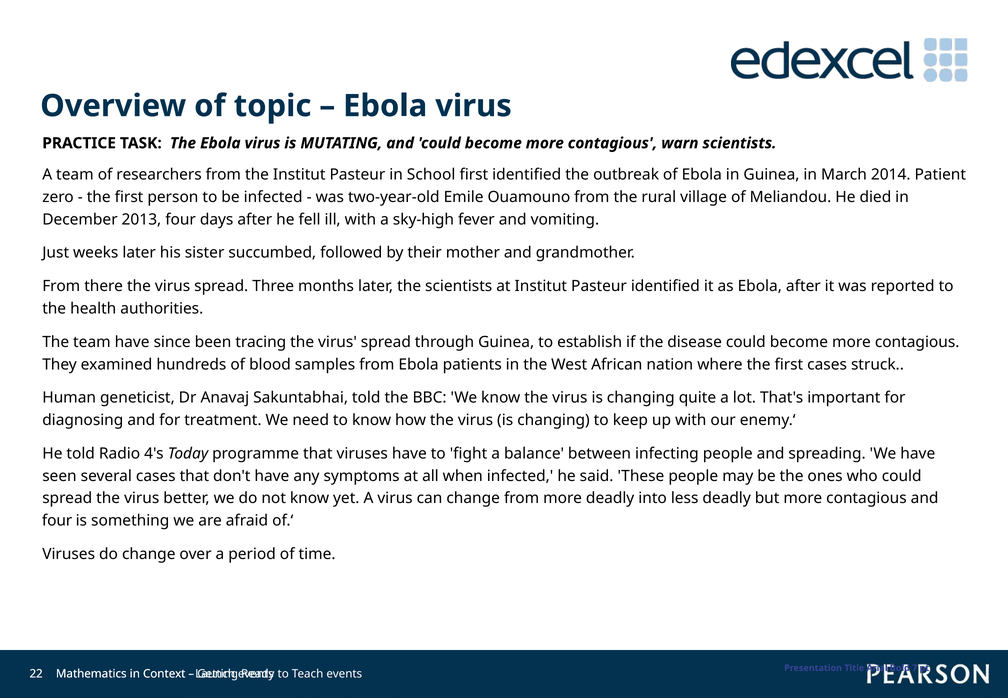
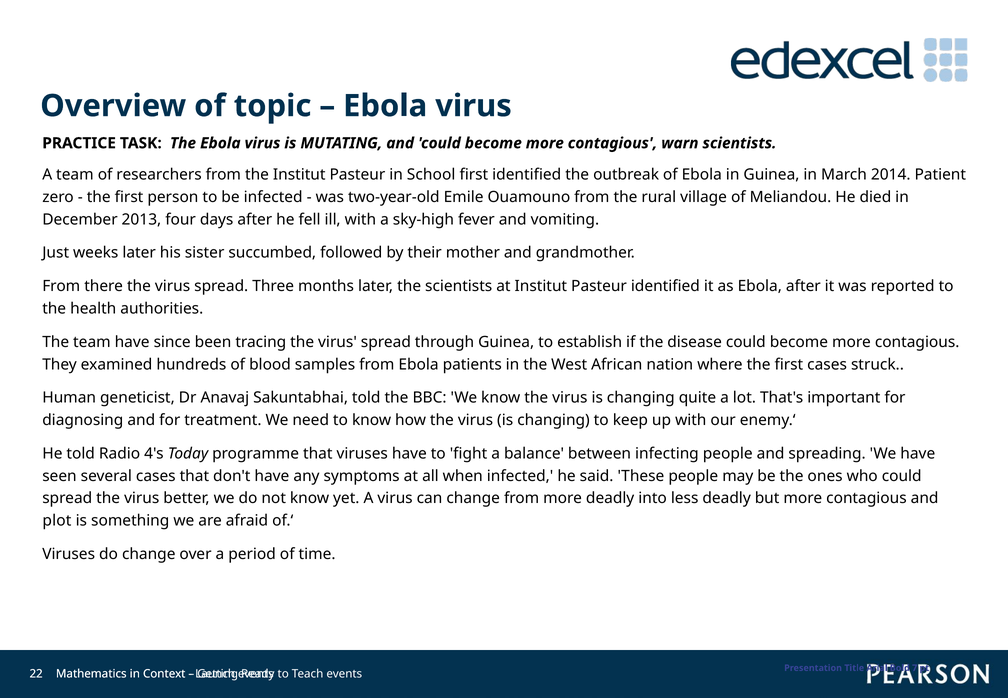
four: four -> plot (57, 520)
